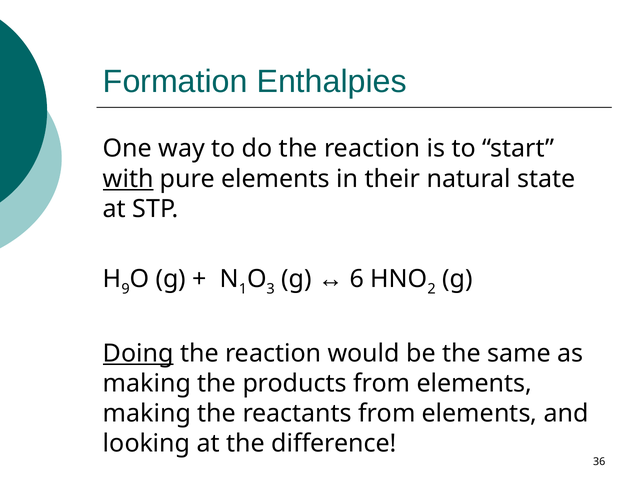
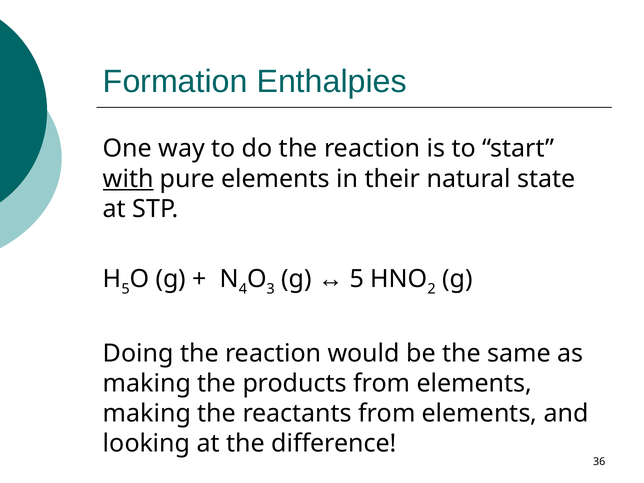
9: 9 -> 5 (126, 289)
1: 1 -> 4 (243, 289)
6: 6 -> 5 (357, 279)
Doing underline: present -> none (138, 353)
